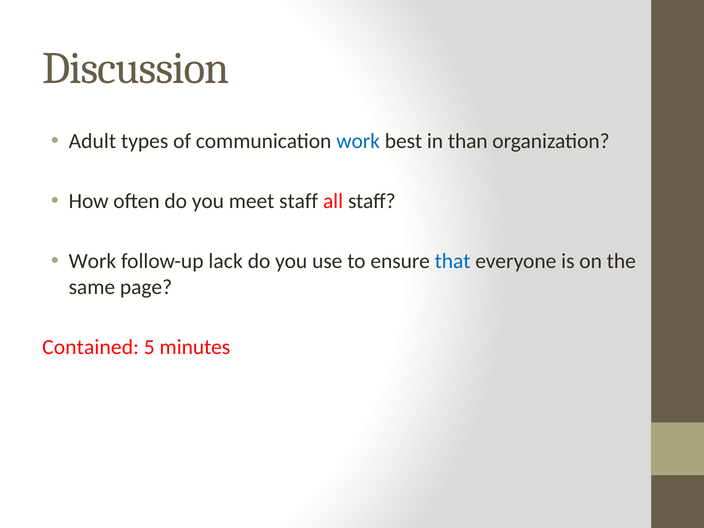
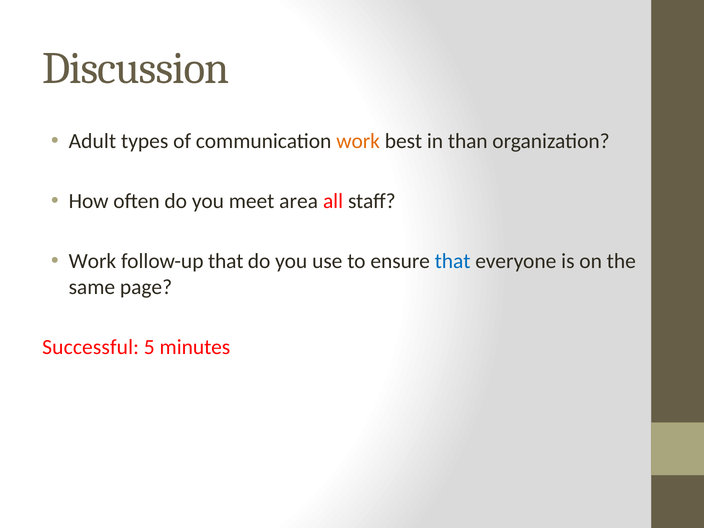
work colour: blue -> orange (358, 141)
meet staff: staff -> area (299, 201)
follow-up lack: lack -> that (226, 261)
Contained: Contained -> Successful (91, 347)
